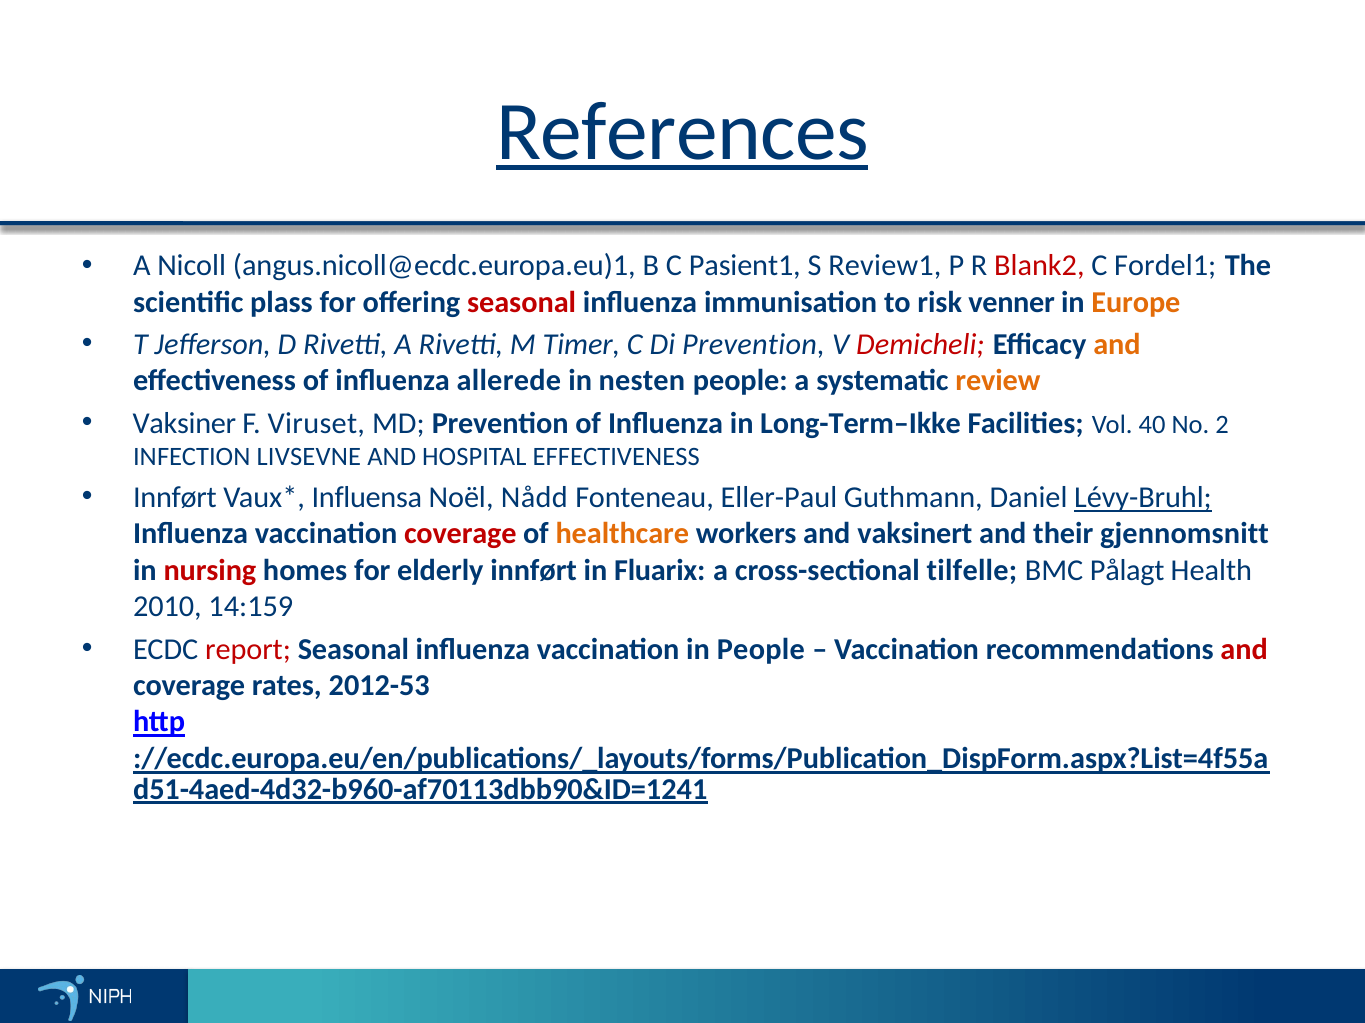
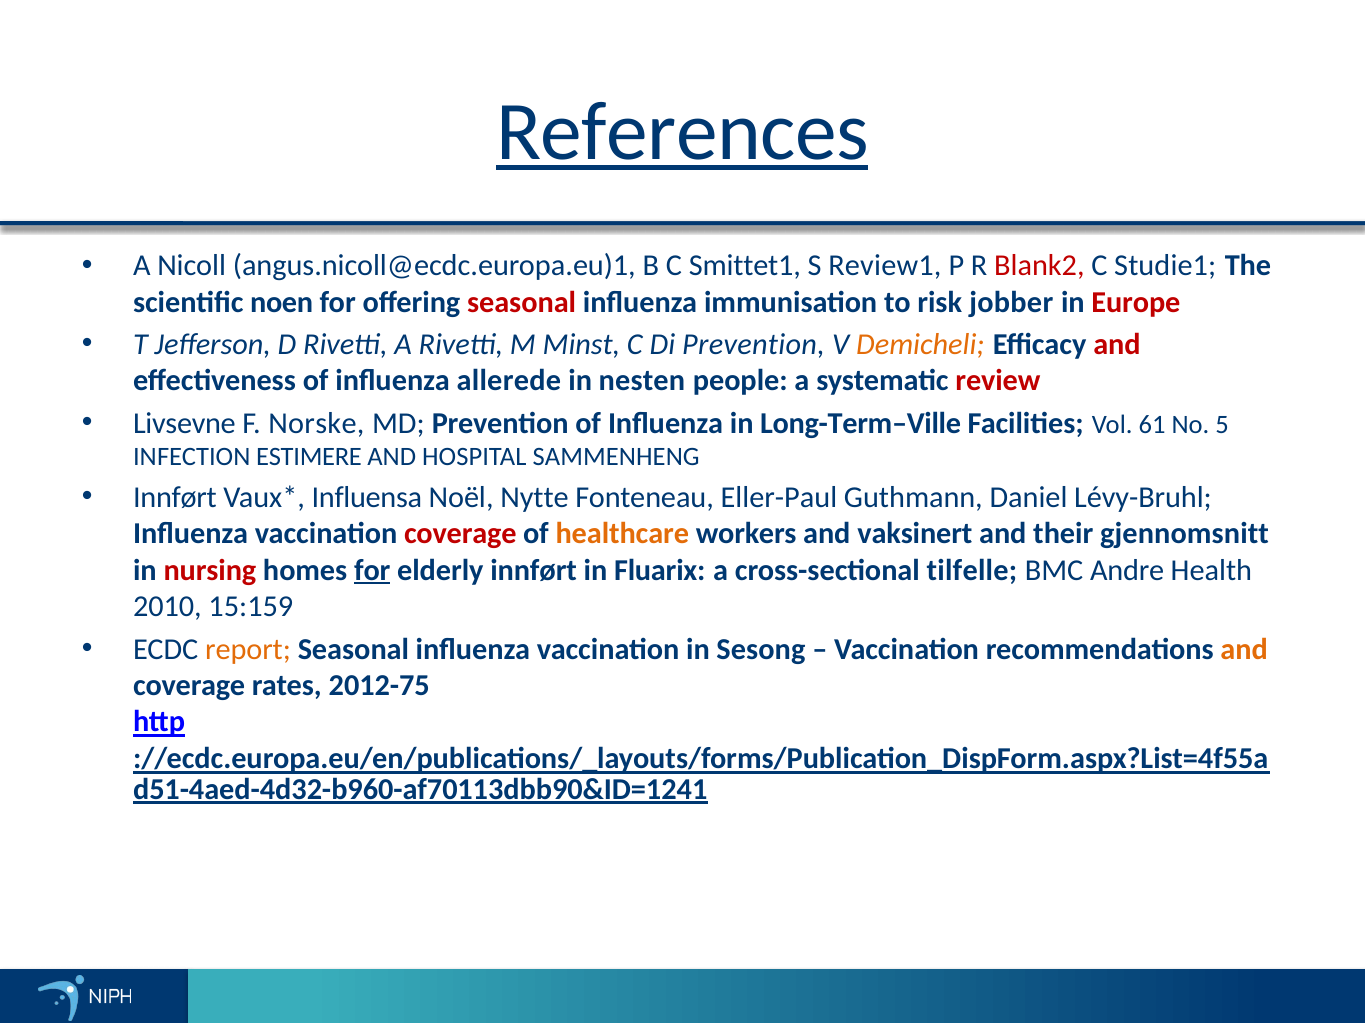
Pasient1: Pasient1 -> Smittet1 (745, 266)
Fordel1: Fordel1 -> Studie1 (1165, 266)
plass: plass -> noen (282, 302)
venner: venner -> jobber (1011, 302)
Europe colour: orange -> red (1136, 302)
Timer: Timer -> Minst (581, 345)
Demicheli colour: red -> orange (920, 345)
and colour: orange -> red (1117, 345)
review colour: orange -> red (998, 381)
Vaksiner: Vaksiner -> Livsevne (184, 424)
Viruset: Viruset -> Norske (316, 424)
Long-Term–Ikke: Long-Term–Ikke -> Long-Term–Ville (861, 424)
40: 40 -> 61 (1152, 425)
2: 2 -> 5 (1222, 425)
LIVSEVNE: LIVSEVNE -> ESTIMERE (309, 458)
HOSPITAL EFFECTIVENESS: EFFECTIVENESS -> SAMMENHENG (616, 458)
Nådd: Nådd -> Nytte (534, 498)
Lévy-Bruhl underline: present -> none (1143, 498)
for underline: none -> present (372, 571)
Pålagt: Pålagt -> Andre (1127, 571)
14:159: 14:159 -> 15:159 (251, 607)
report colour: red -> orange (248, 650)
in People: People -> Sesong (761, 650)
and colour: red -> orange (1244, 650)
2012-53: 2012-53 -> 2012-75 (379, 686)
